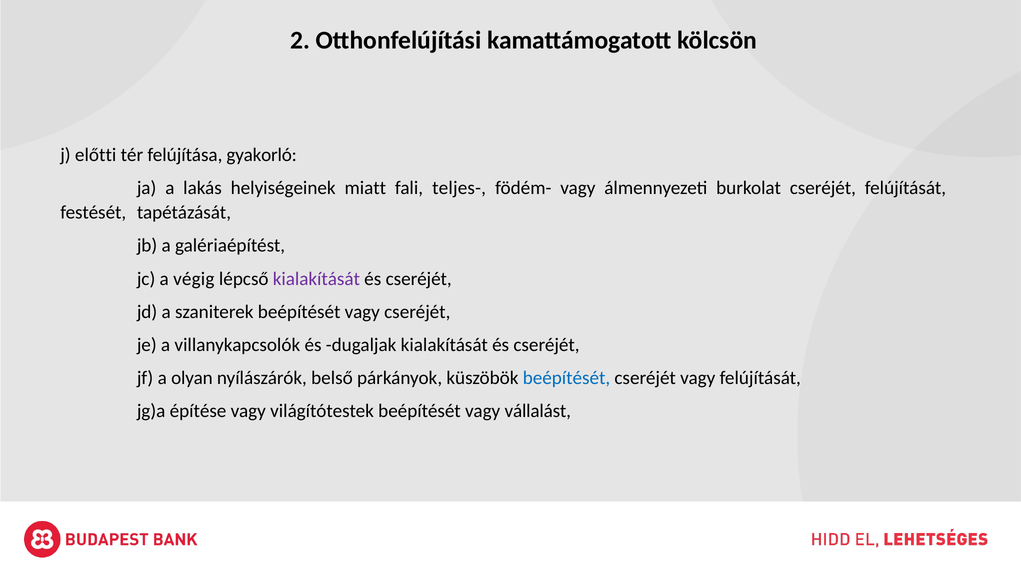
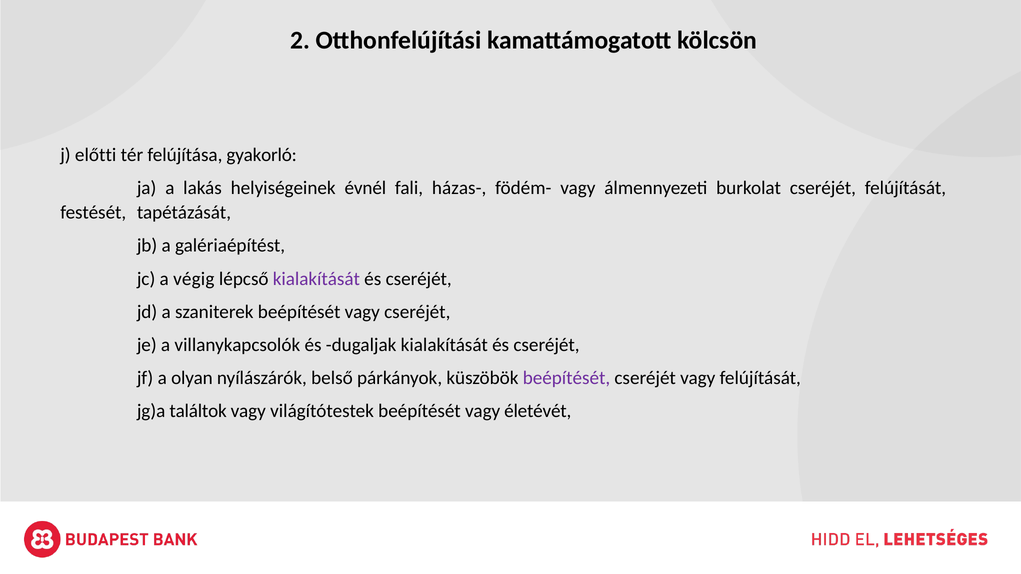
miatt: miatt -> évnél (365, 188)
teljes-: teljes- -> házas- (459, 188)
beépítését colour: blue -> purple (567, 378)
építése: építése -> találtok (198, 411)
vállalást: vállalást -> életévét (538, 411)
